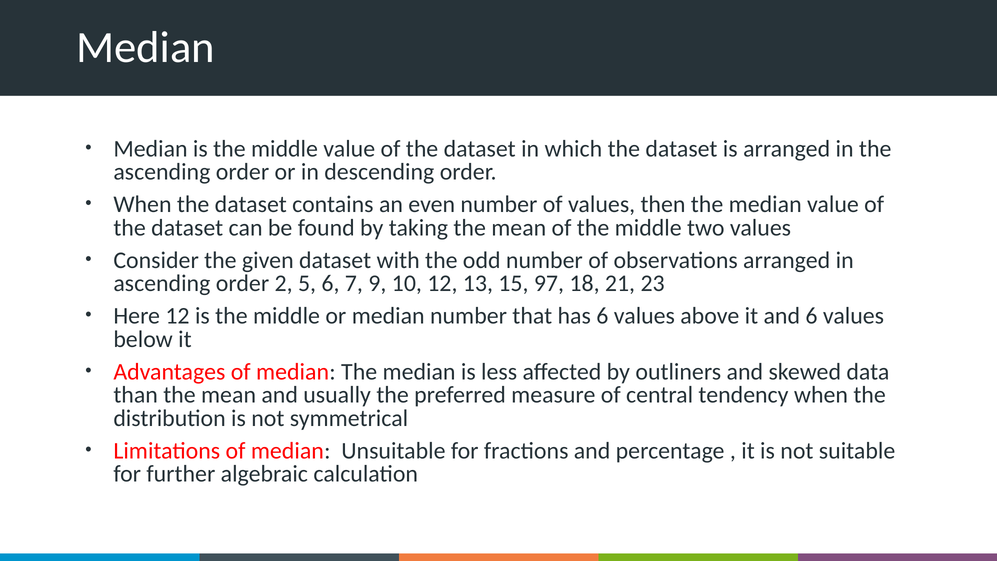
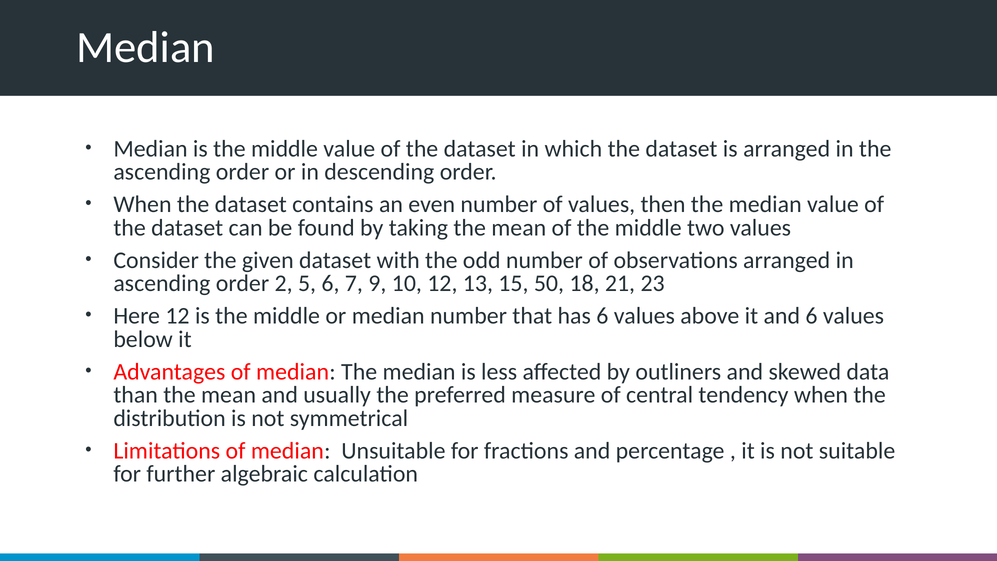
97: 97 -> 50 (549, 283)
